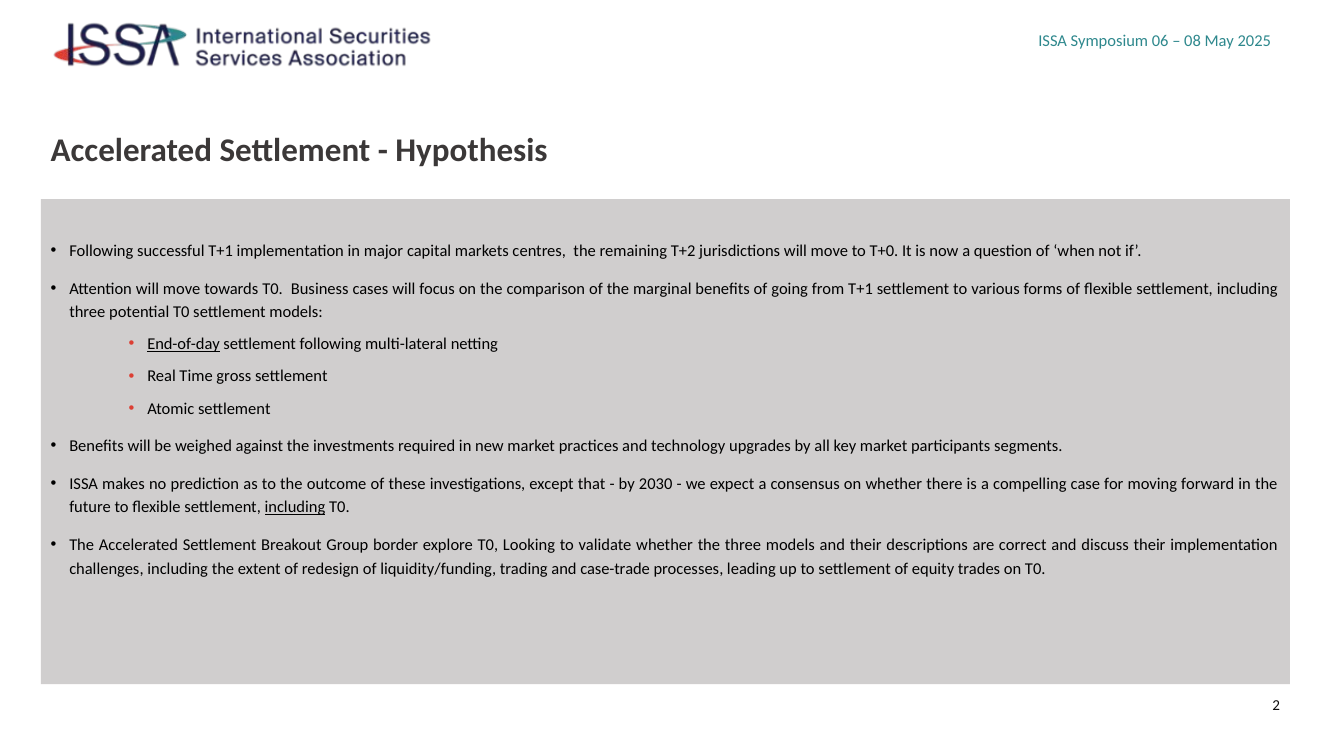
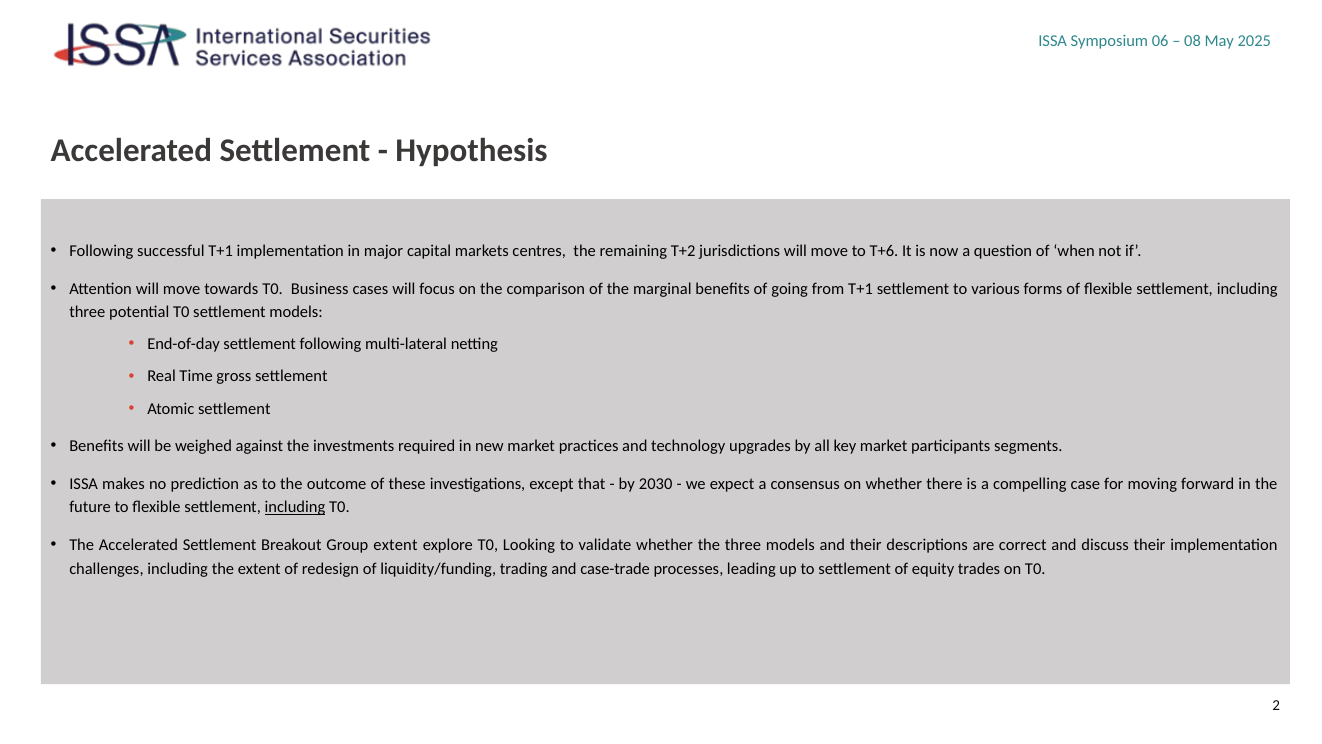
T+0: T+0 -> T+6 (884, 251)
End-of-day underline: present -> none (184, 344)
Group border: border -> extent (396, 545)
